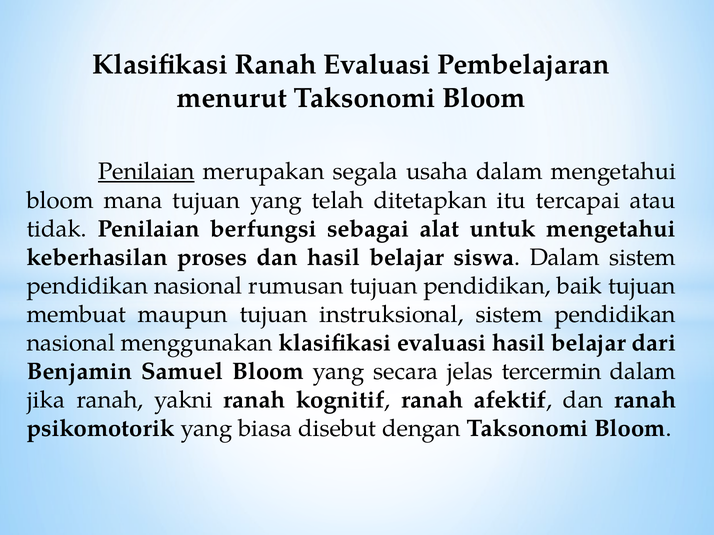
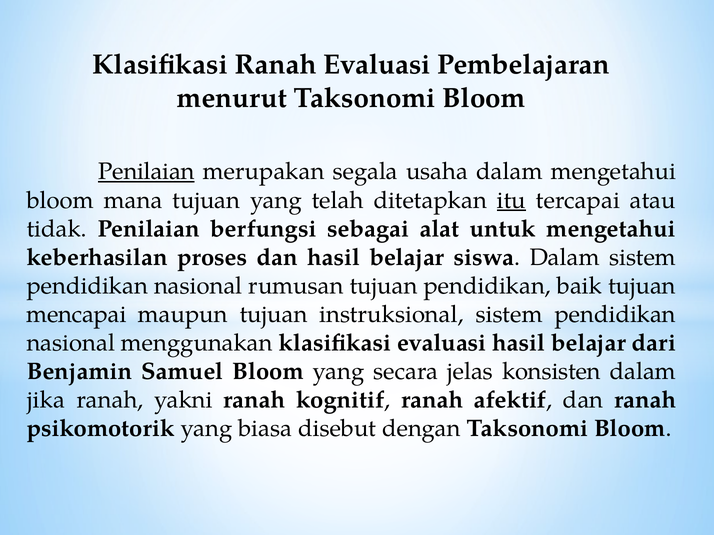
itu underline: none -> present (511, 200)
membuat: membuat -> mencapai (76, 315)
tercermin: tercermin -> konsisten (551, 372)
